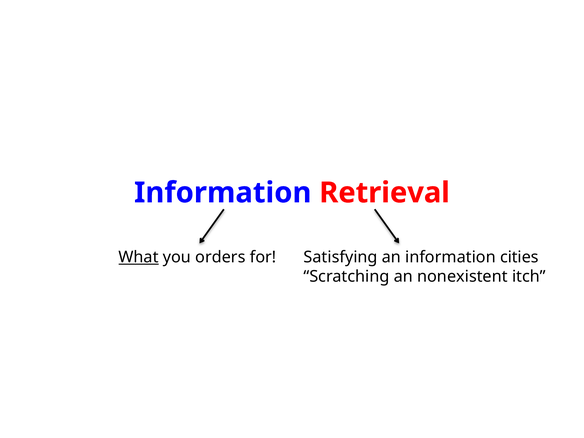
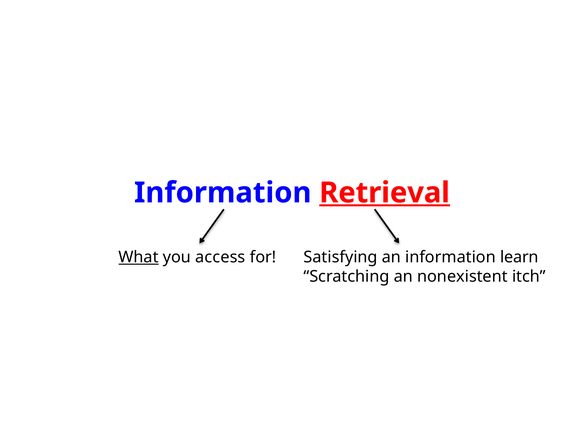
Retrieval underline: none -> present (385, 193)
orders: orders -> access (220, 257)
cities: cities -> learn (519, 257)
